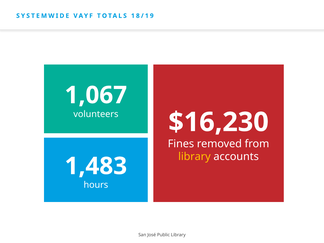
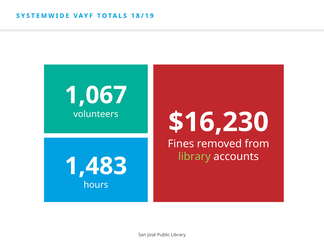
library colour: yellow -> light green (194, 157)
